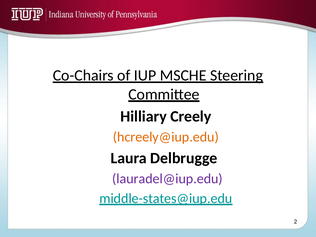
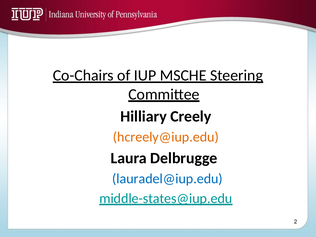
lauradel@iup.edu colour: purple -> blue (167, 179)
